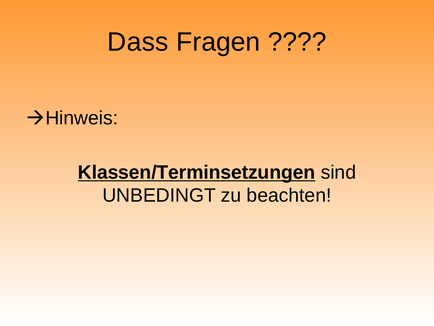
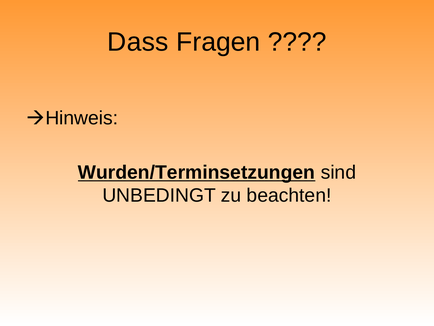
Klassen/Terminsetzungen: Klassen/Terminsetzungen -> Wurden/Terminsetzungen (196, 172)
